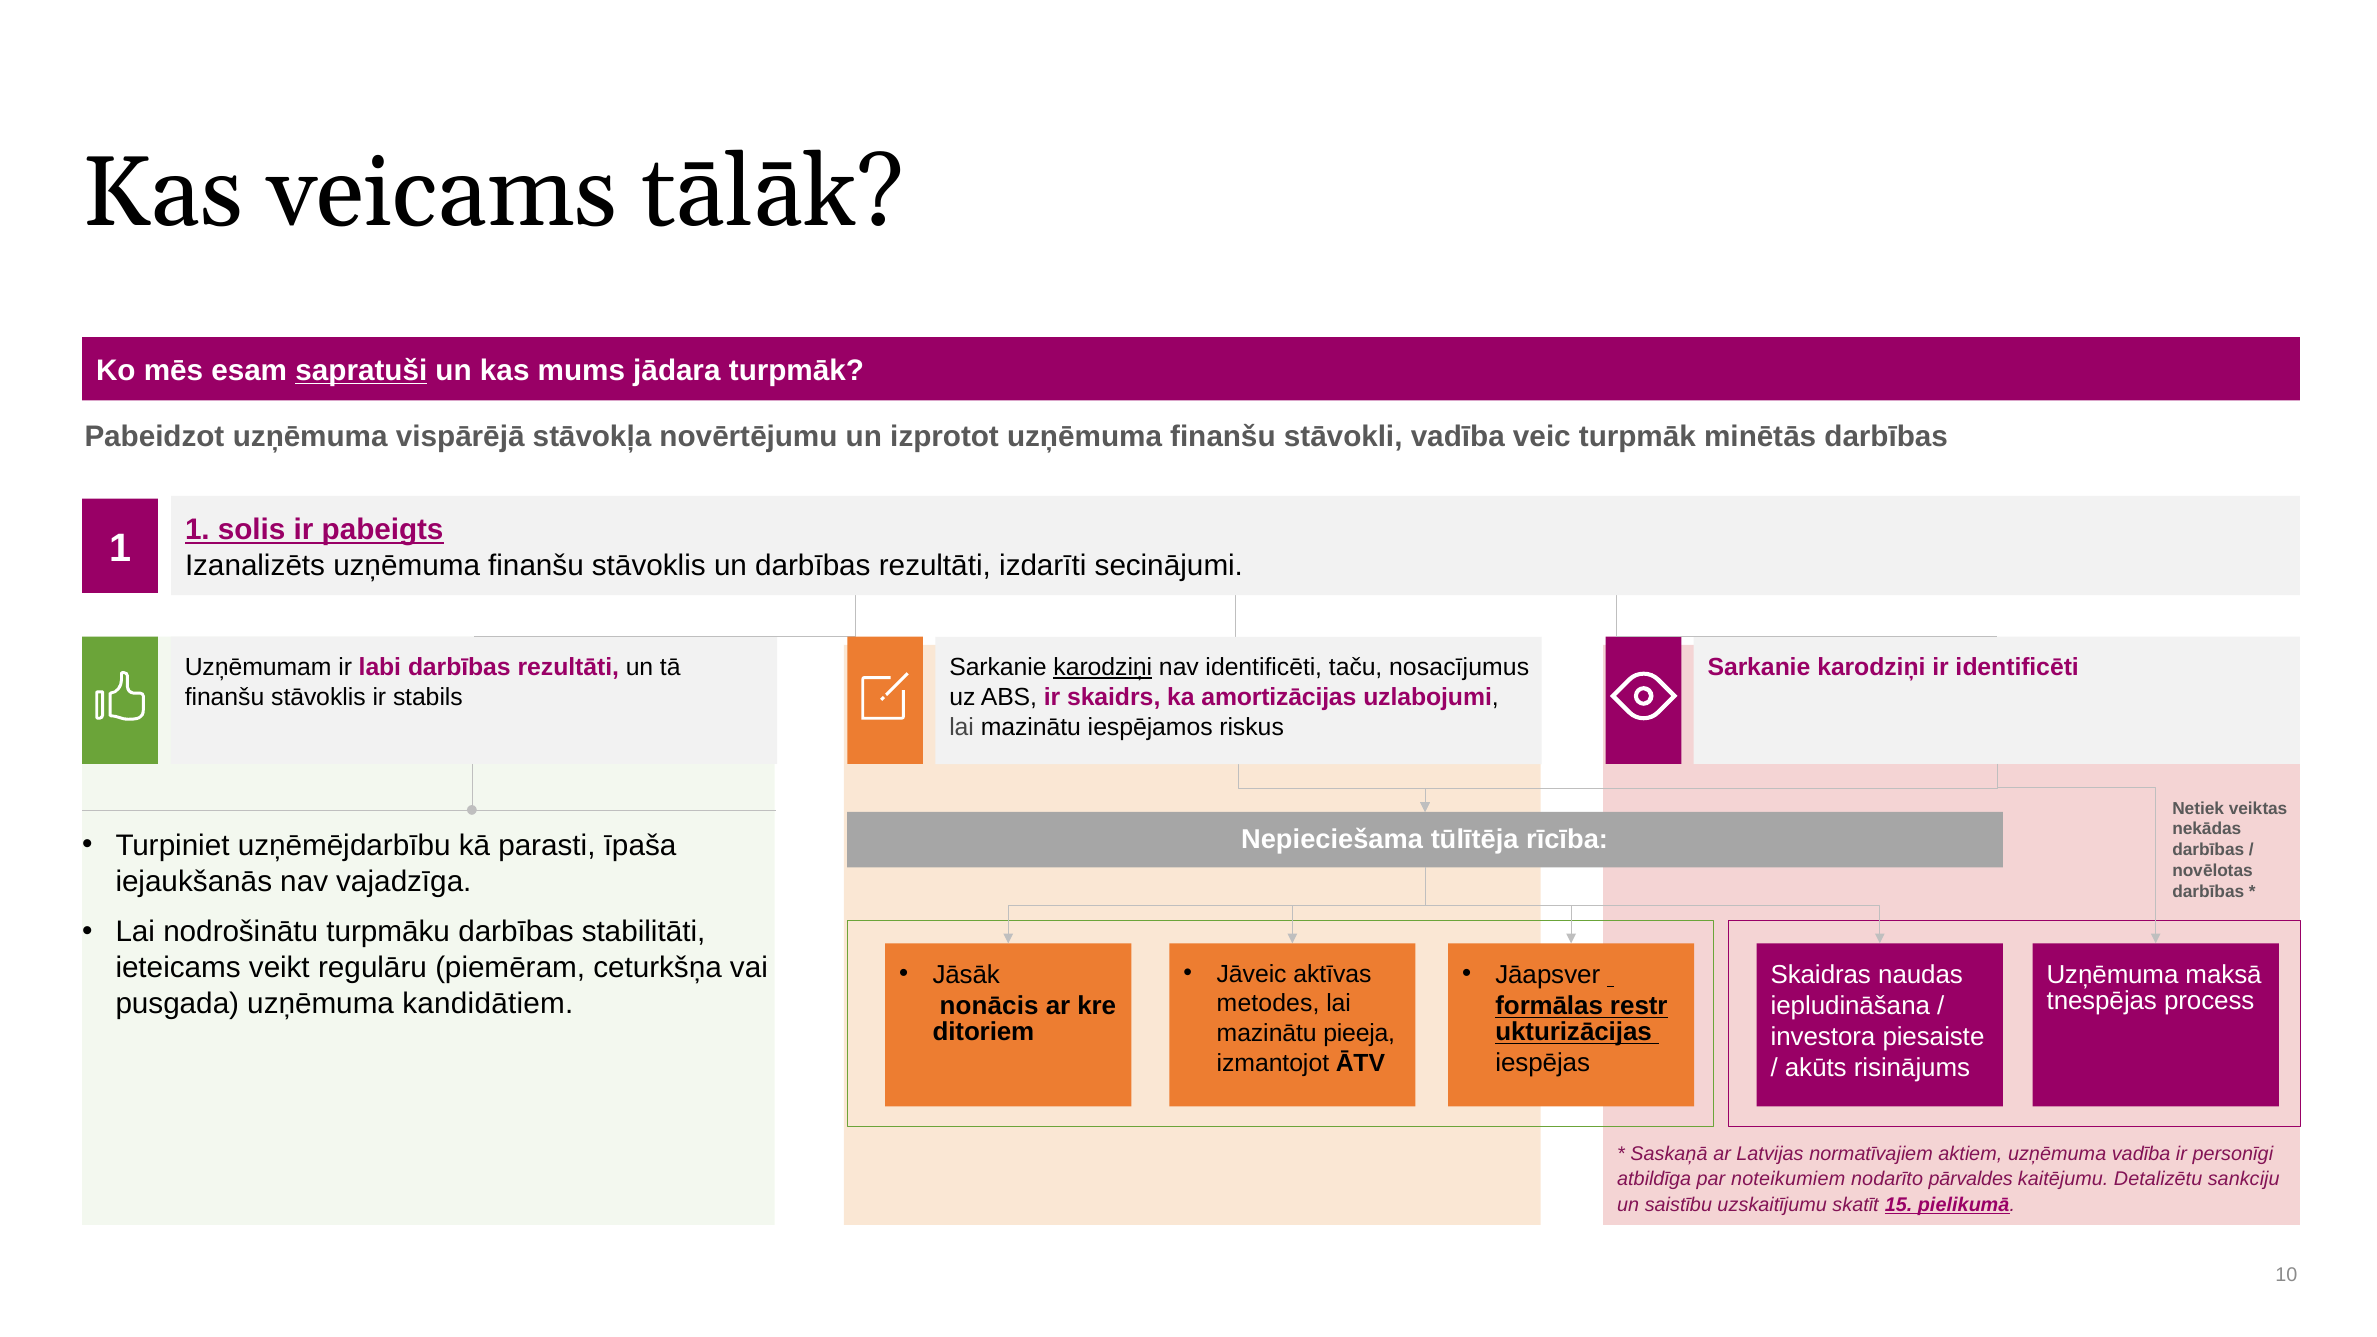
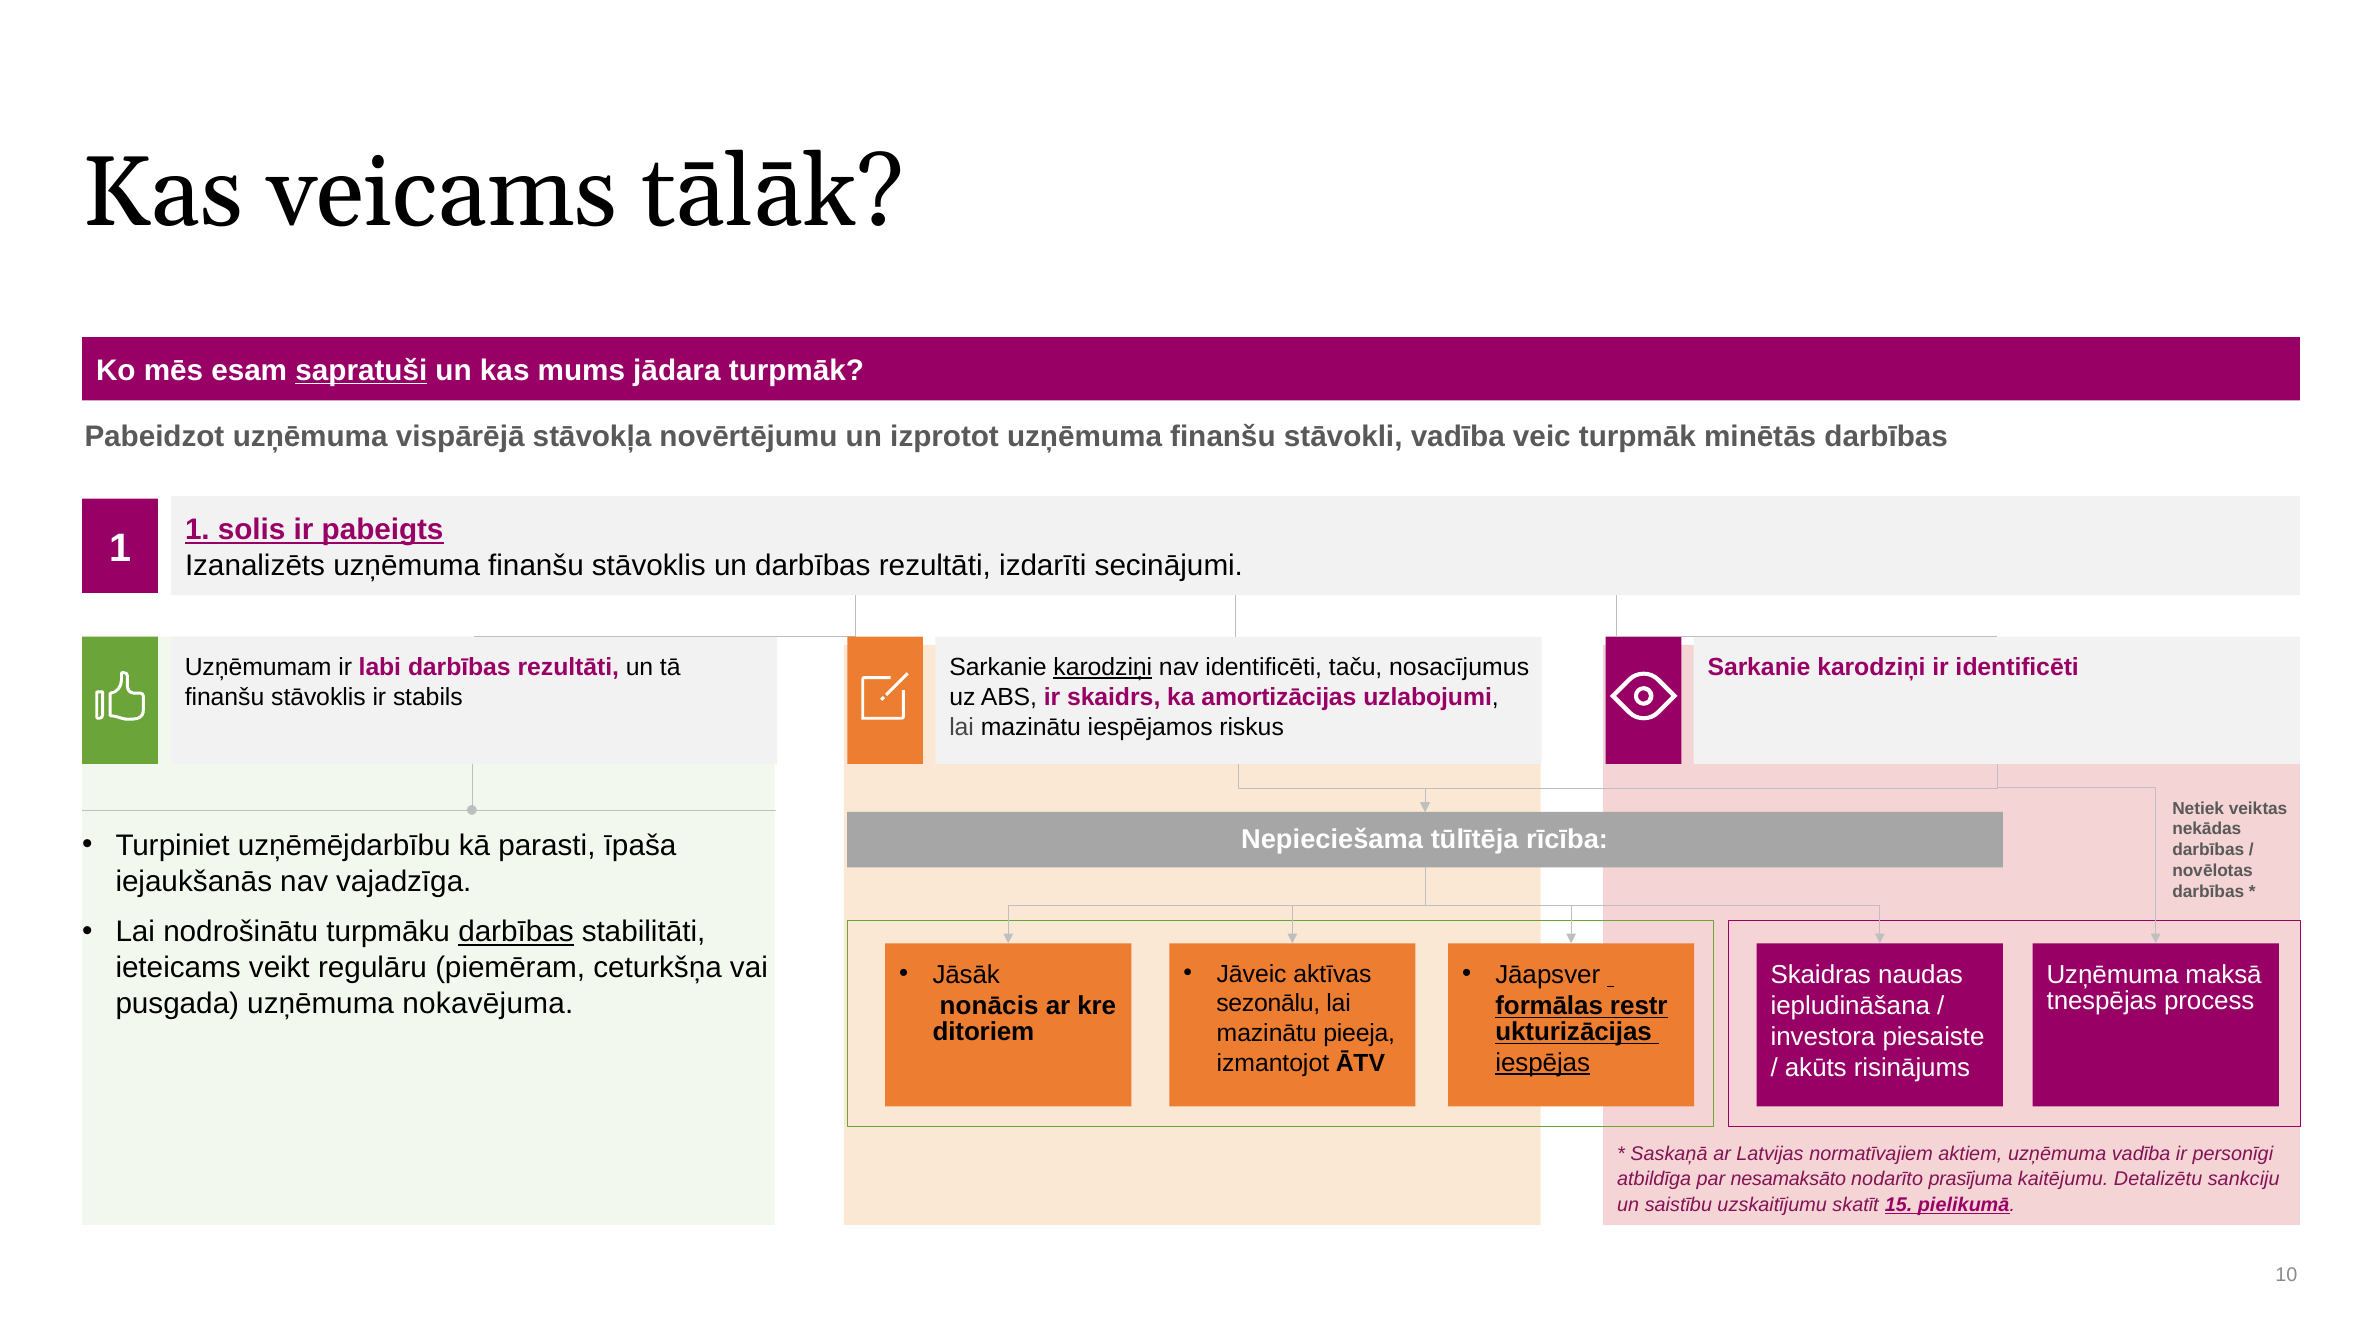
darbības underline: none -> present (516, 932)
kandidātiem: kandidātiem -> nokavējuma (488, 1003)
metodes: metodes -> sezonālu (1268, 1004)
iespējas underline: none -> present (1543, 1063)
noteikumiem: noteikumiem -> nesamaksāto (1788, 1179)
pārvaldes: pārvaldes -> prasījuma (1971, 1179)
